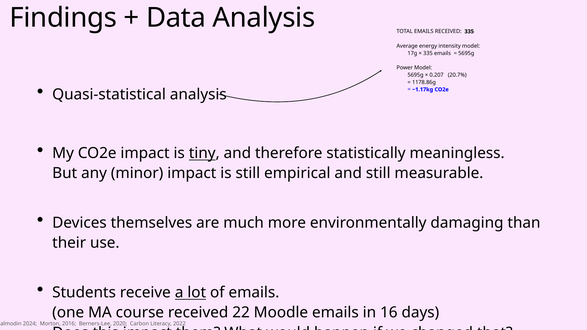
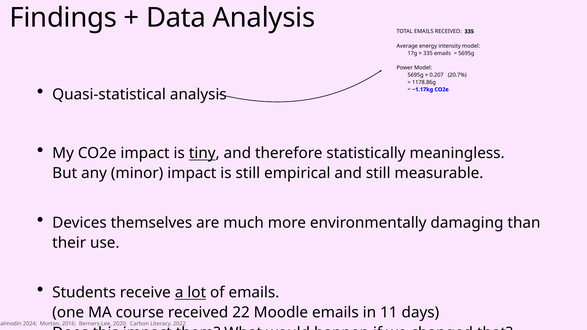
16: 16 -> 11 (389, 313)
